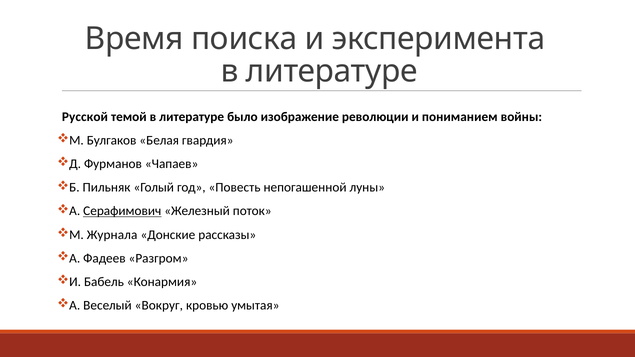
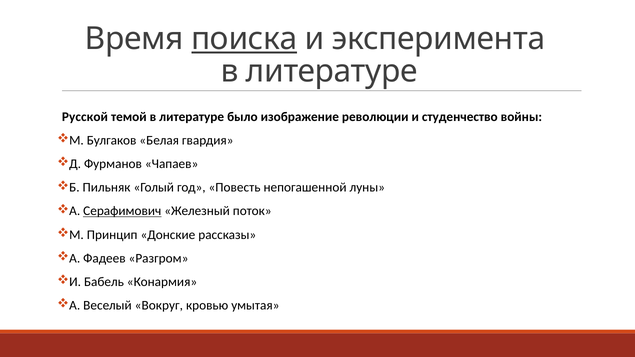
поиска underline: none -> present (244, 39)
пониманием: пониманием -> студенчество (460, 117)
Журнала: Журнала -> Принцип (112, 235)
